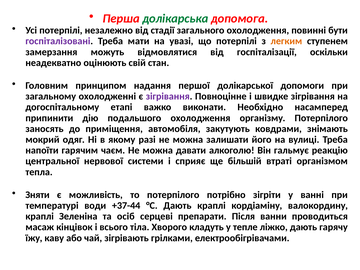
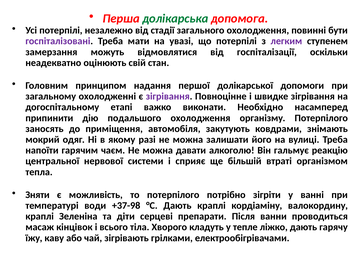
легким colour: orange -> purple (286, 41)
+37-44: +37-44 -> +37-98 (126, 206)
осіб: осіб -> діти (126, 216)
